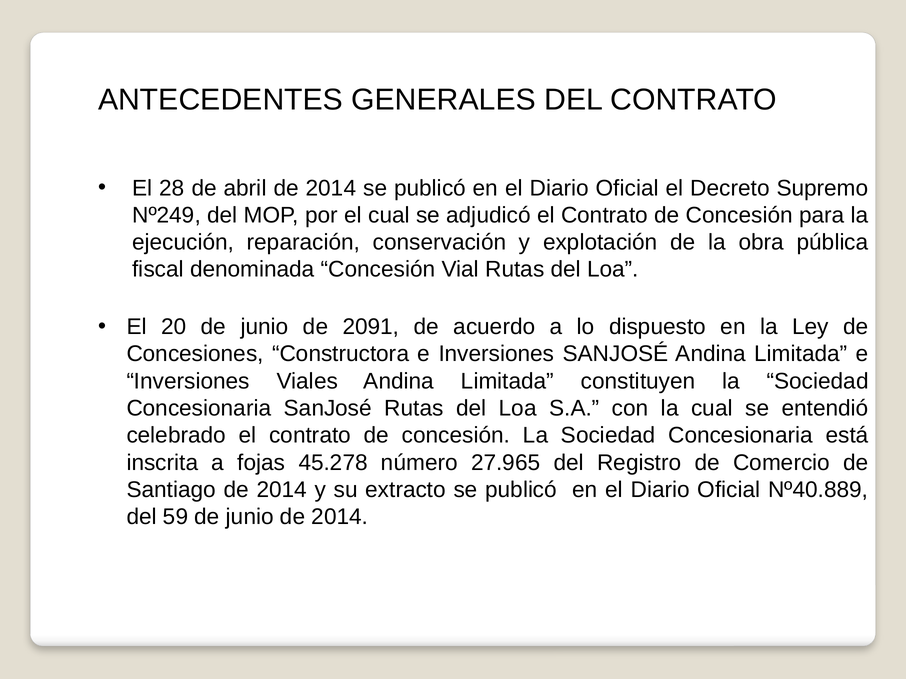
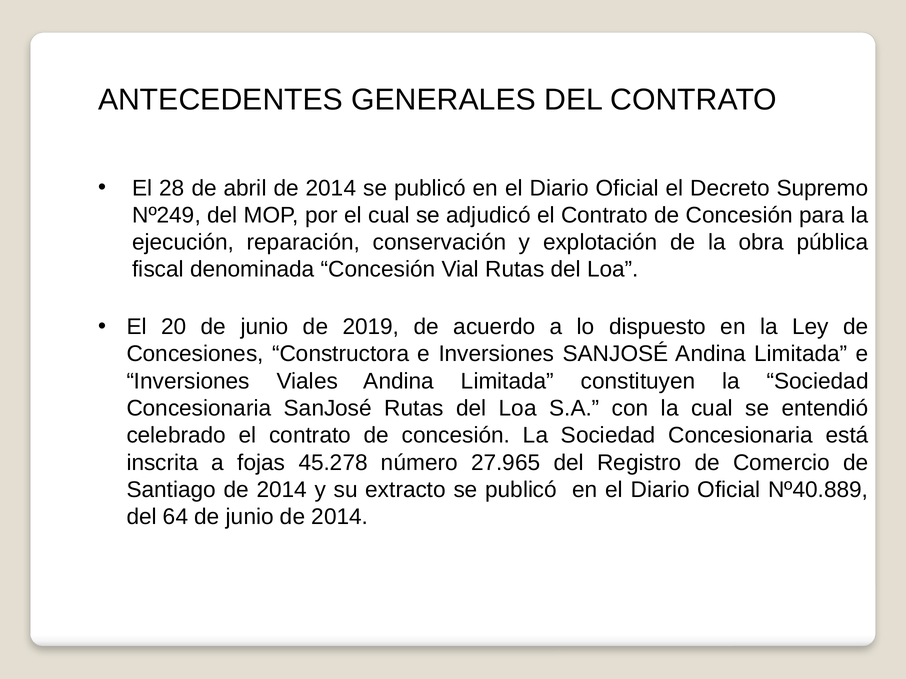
2091: 2091 -> 2019 (371, 327)
59: 59 -> 64 (176, 517)
